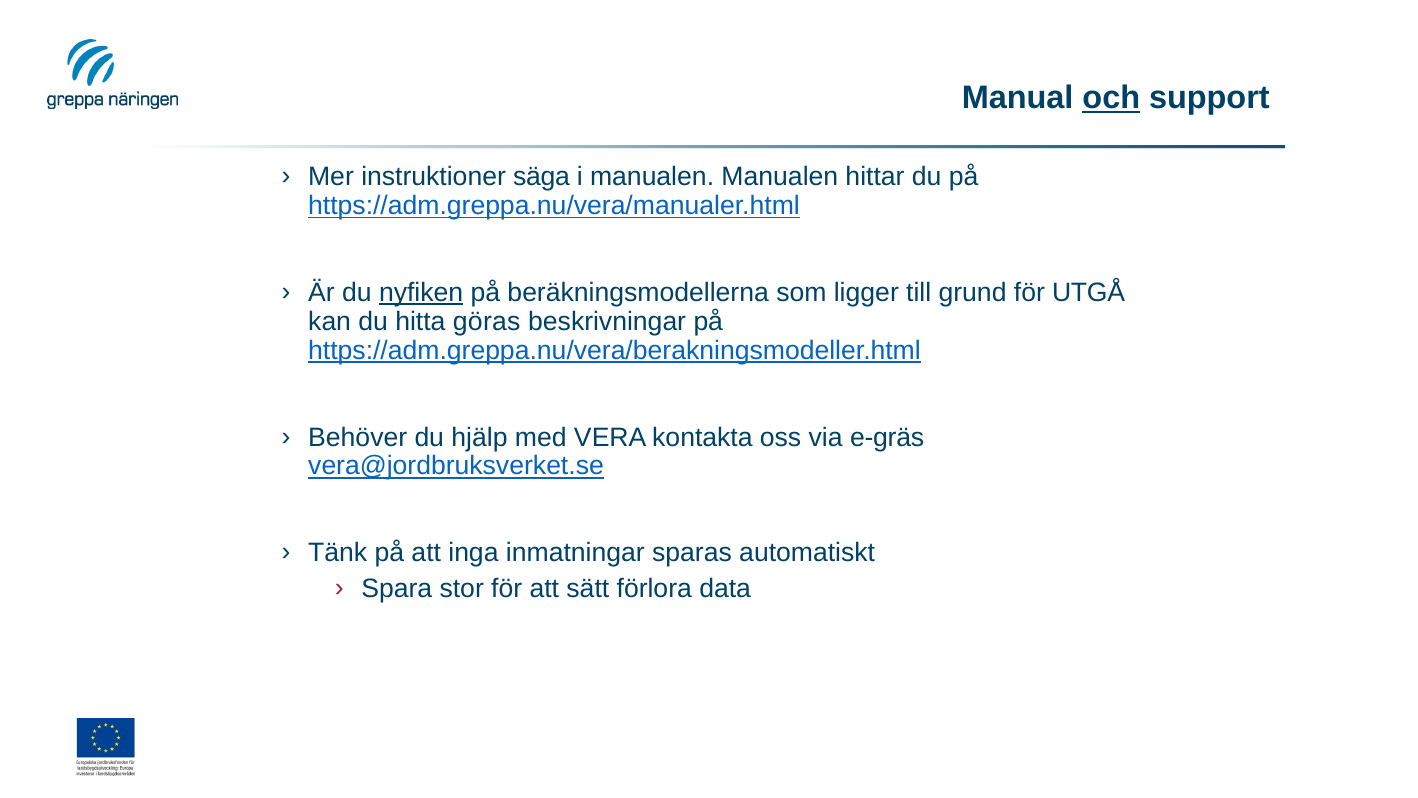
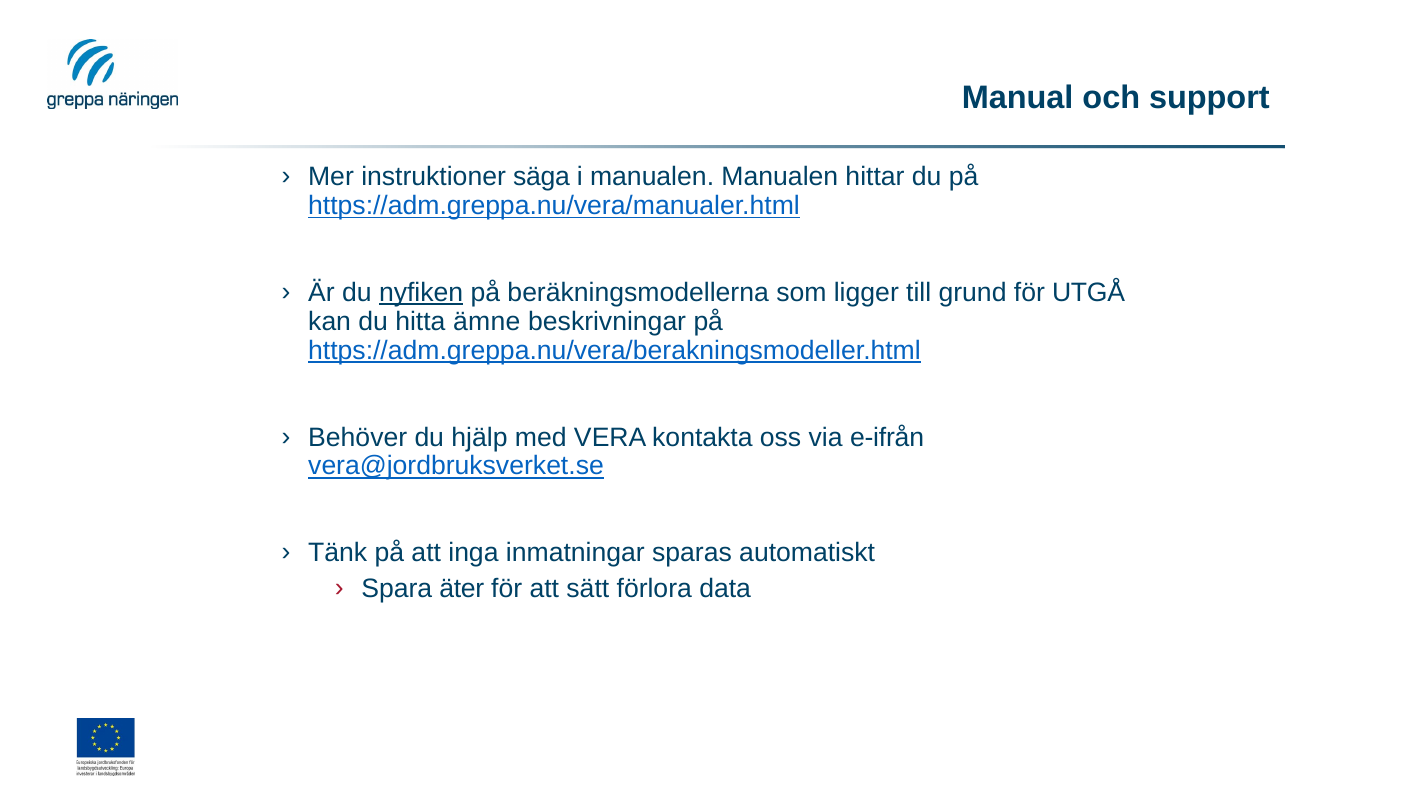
och underline: present -> none (1111, 98)
göras: göras -> ämne (487, 321)
e-gräs: e-gräs -> e-ifrån (887, 437)
stor: stor -> äter (462, 589)
